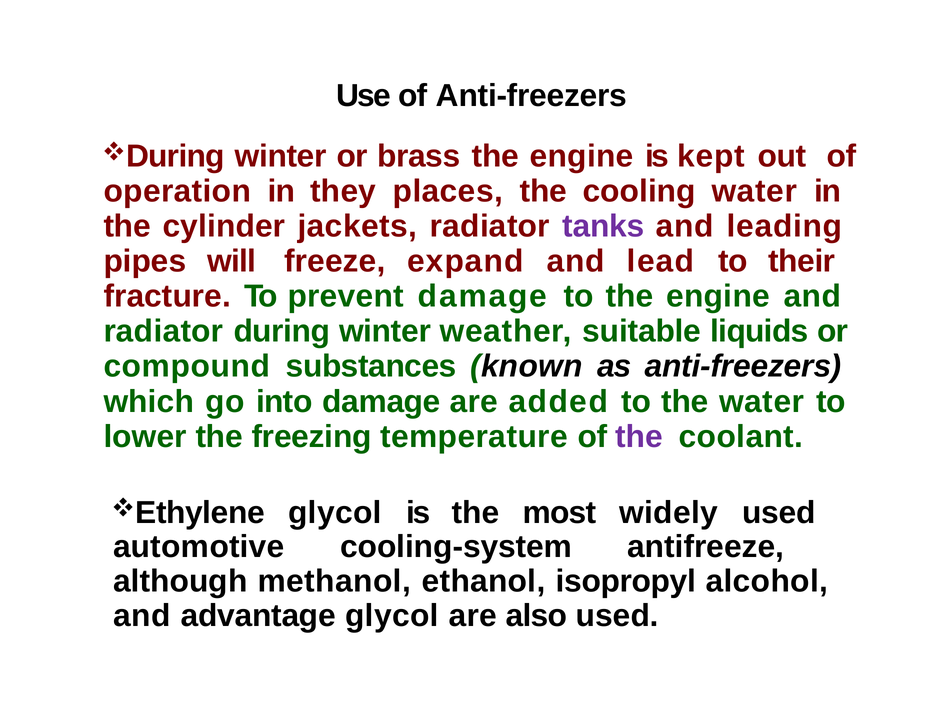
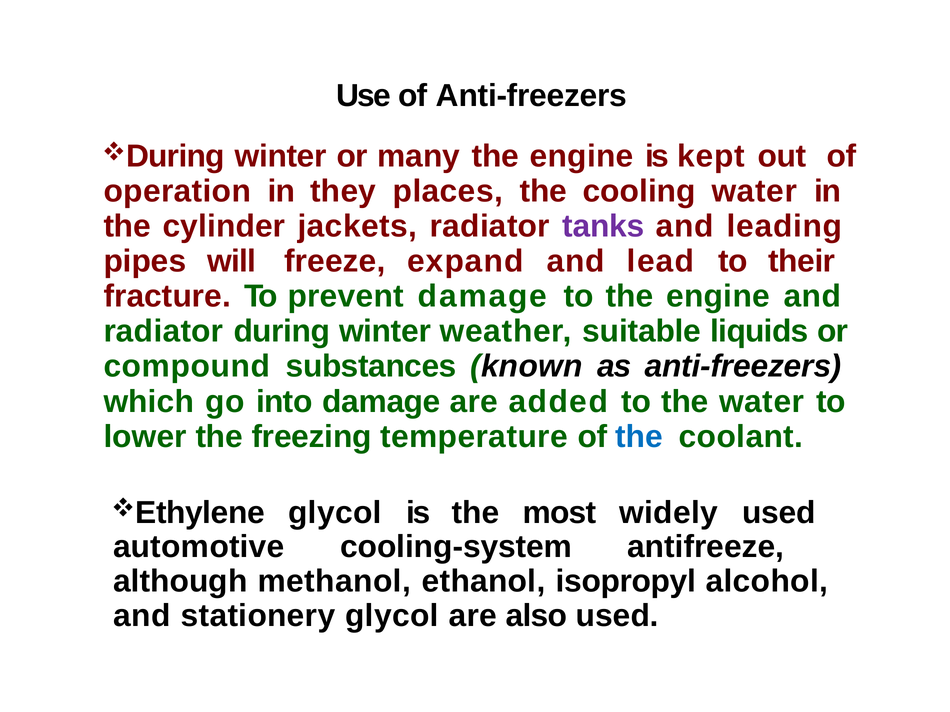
brass: brass -> many (419, 156)
the colour: purple -> blue (639, 437)
advantage: advantage -> stationery (258, 615)
